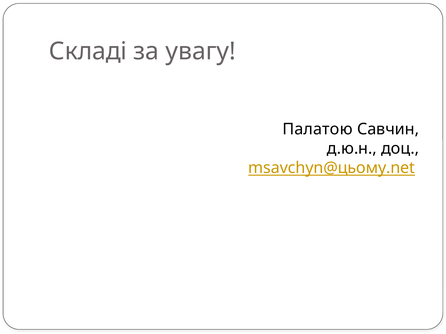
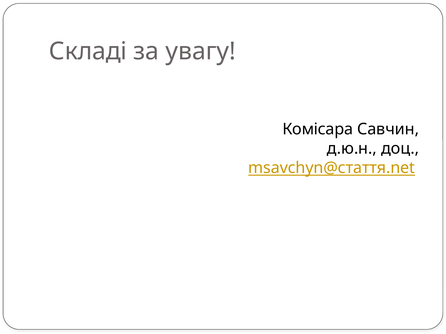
Палатою: Палатою -> Комісара (318, 129)
msavchyn@цьому.net: msavchyn@цьому.net -> msavchyn@стаття.net (332, 168)
